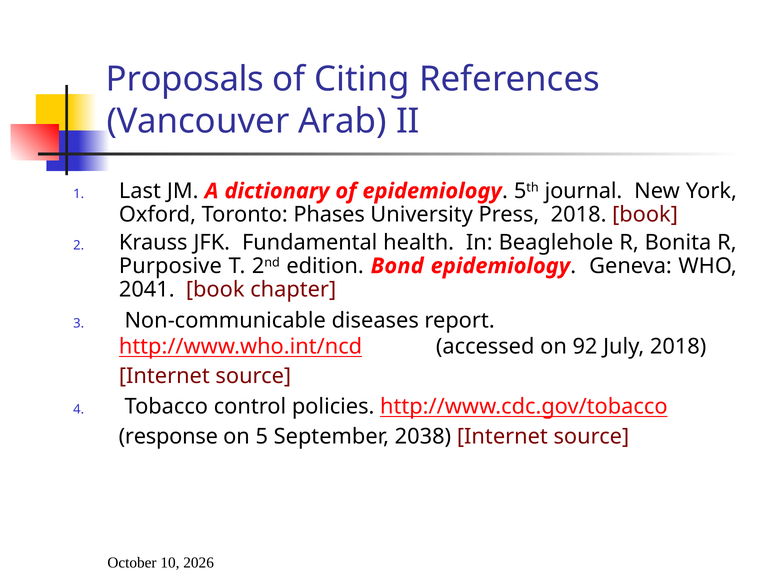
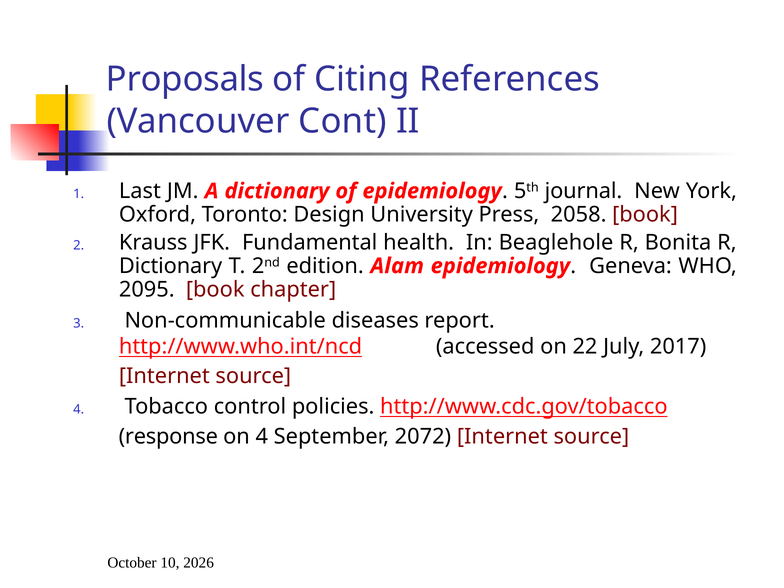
Arab: Arab -> Cont (343, 121)
Phases: Phases -> Design (329, 215)
Press 2018: 2018 -> 2058 (579, 215)
Purposive: Purposive -> Dictionary (171, 266)
Bond: Bond -> Alam (397, 266)
2041: 2041 -> 2095 (147, 289)
92: 92 -> 22 (585, 346)
July 2018: 2018 -> 2017 (678, 346)
on 5: 5 -> 4 (262, 437)
2038: 2038 -> 2072 (423, 437)
